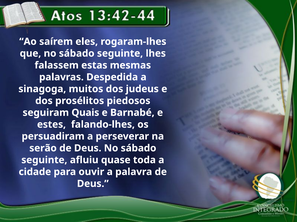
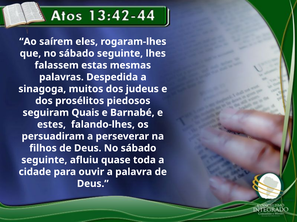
serão: serão -> filhos (43, 149)
